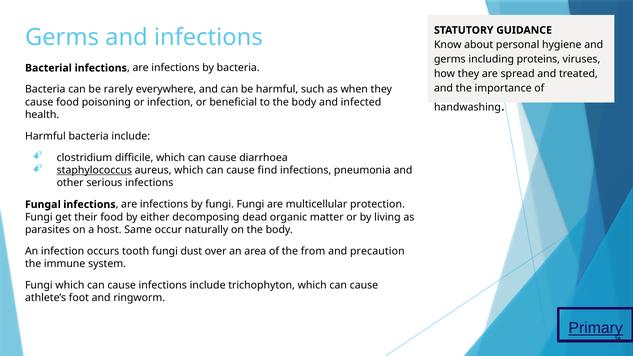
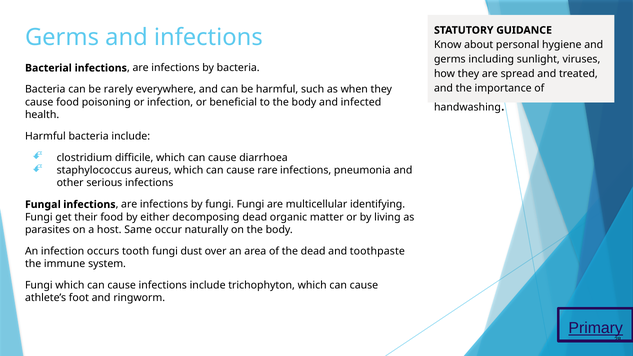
proteins: proteins -> sunlight (538, 59)
staphylococcus underline: present -> none (94, 170)
find: find -> rare (268, 170)
protection: protection -> identifying (378, 204)
the from: from -> dead (313, 251)
precaution: precaution -> toothpaste (377, 251)
